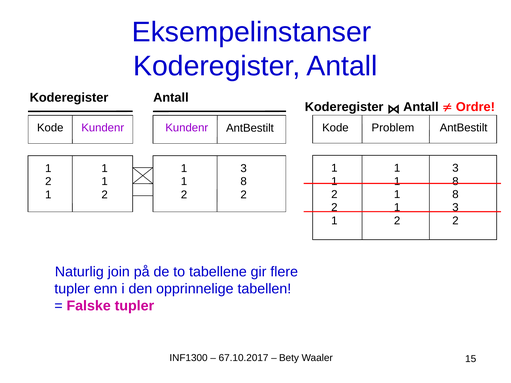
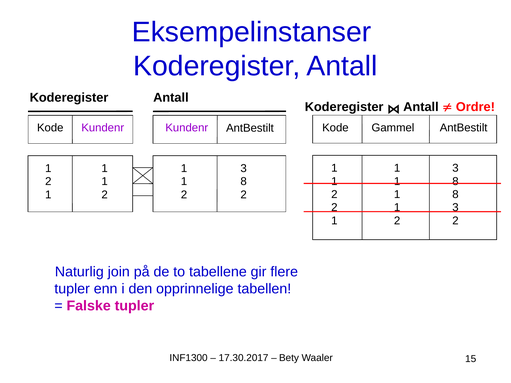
Problem: Problem -> Gammel (393, 128)
67.10.2017: 67.10.2017 -> 17.30.2017 (244, 358)
